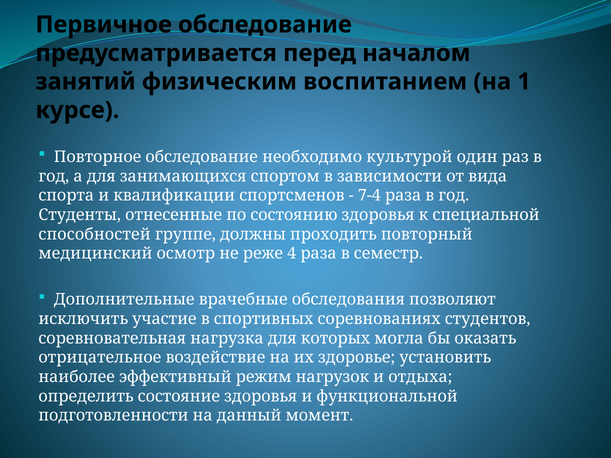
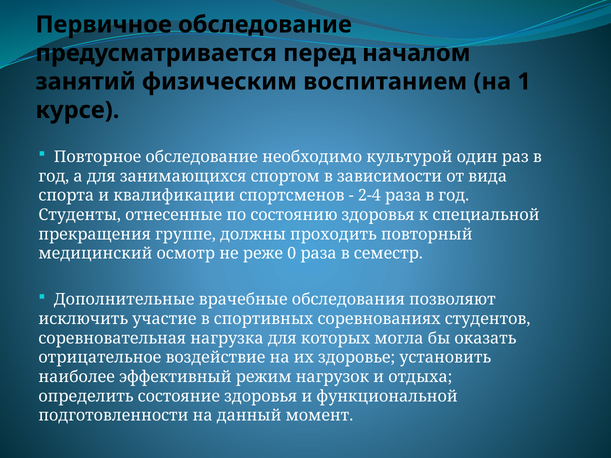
7-4: 7-4 -> 2-4 (369, 196)
способностей: способностей -> прекращения (95, 234)
4: 4 -> 0 (292, 254)
